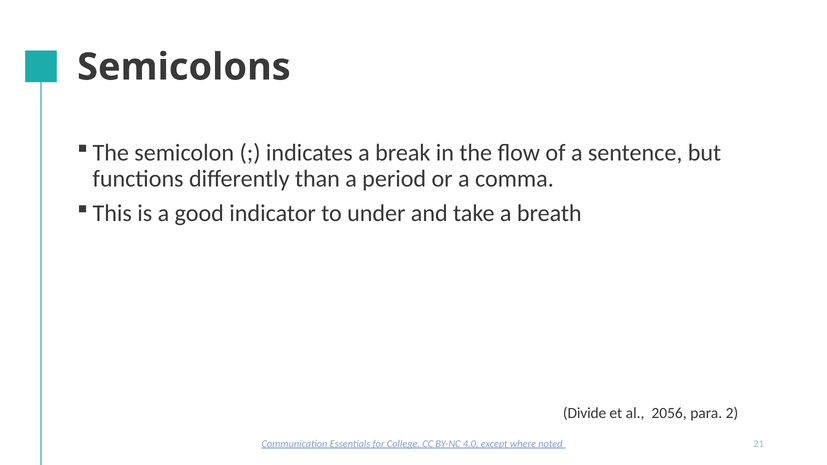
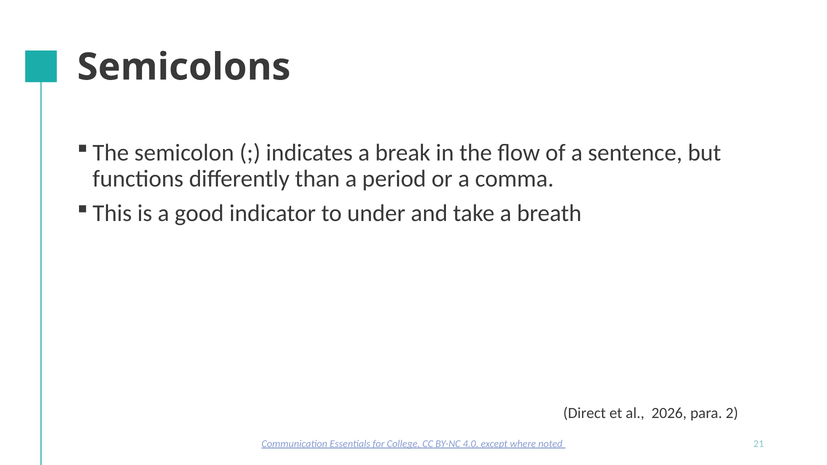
Divide: Divide -> Direct (585, 413)
2056: 2056 -> 2026 (669, 413)
